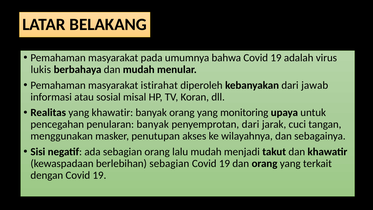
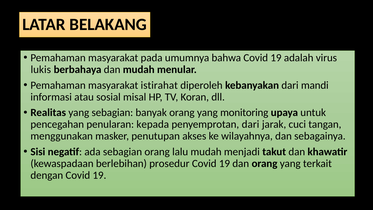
jawab: jawab -> mandi (315, 85)
yang khawatir: khawatir -> sebagian (112, 113)
penularan banyak: banyak -> kepada (153, 124)
berlebihan sebagian: sebagian -> prosedur (169, 163)
